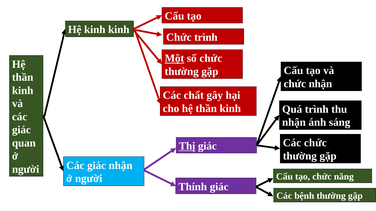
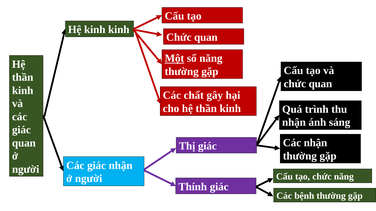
trình: trình -> quan (206, 37)
số chức: chức -> năng (211, 59)
nhận: nhận -> quan (320, 84)
Các chức: chức -> nhận (315, 143)
Thị underline: present -> none (187, 146)
